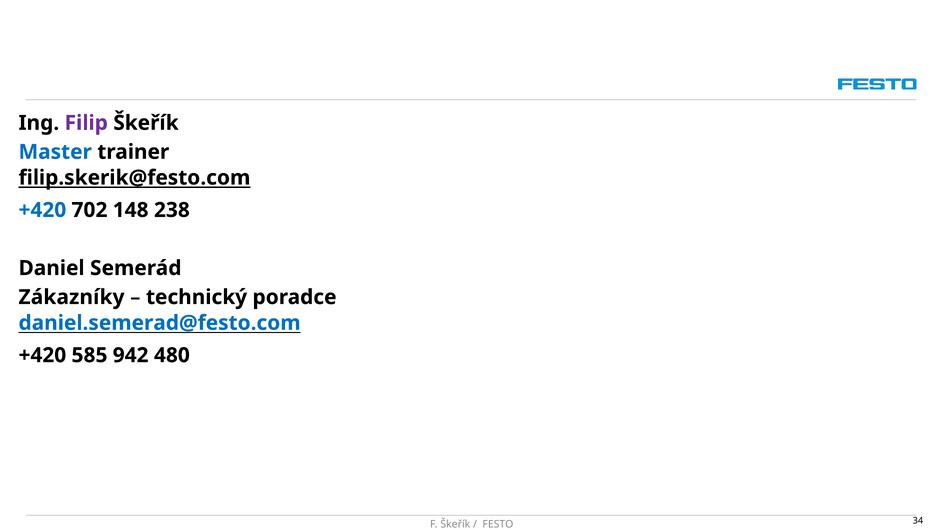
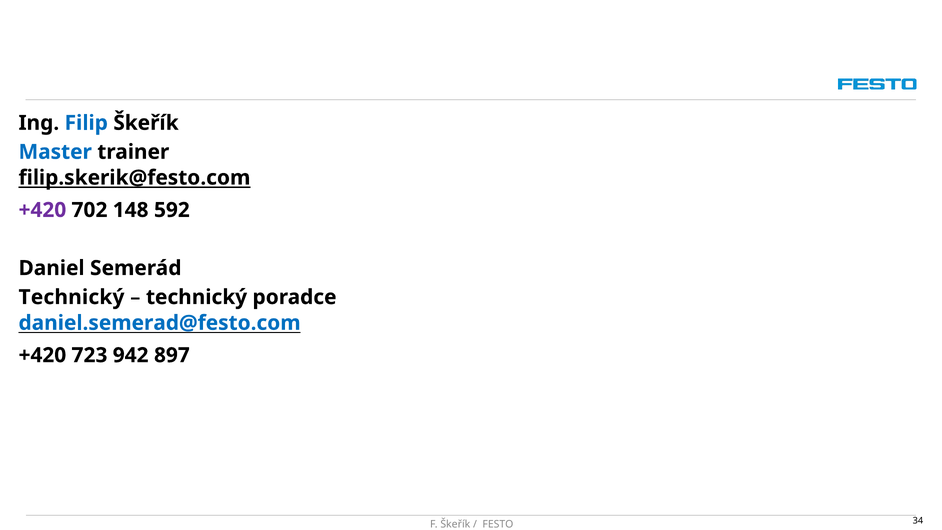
Filip colour: purple -> blue (86, 123)
+420 colour: blue -> purple (42, 210)
238: 238 -> 592 (172, 210)
Zákazníky: Zákazníky -> Technický (71, 297)
585: 585 -> 723 (89, 355)
480: 480 -> 897 (172, 355)
